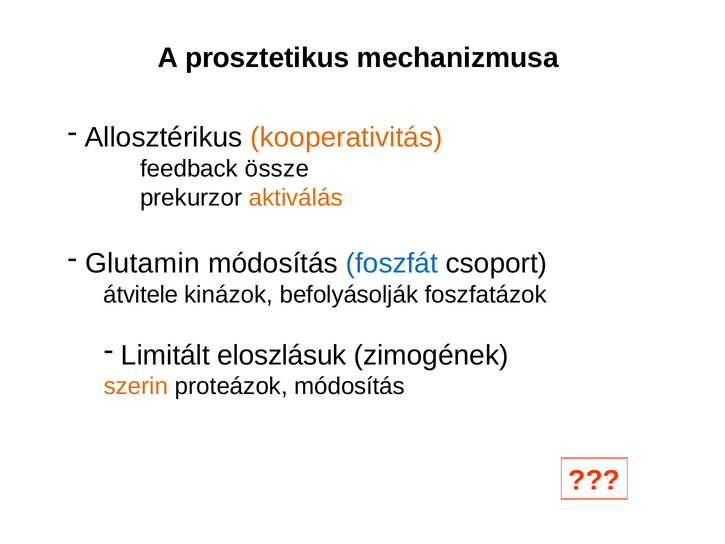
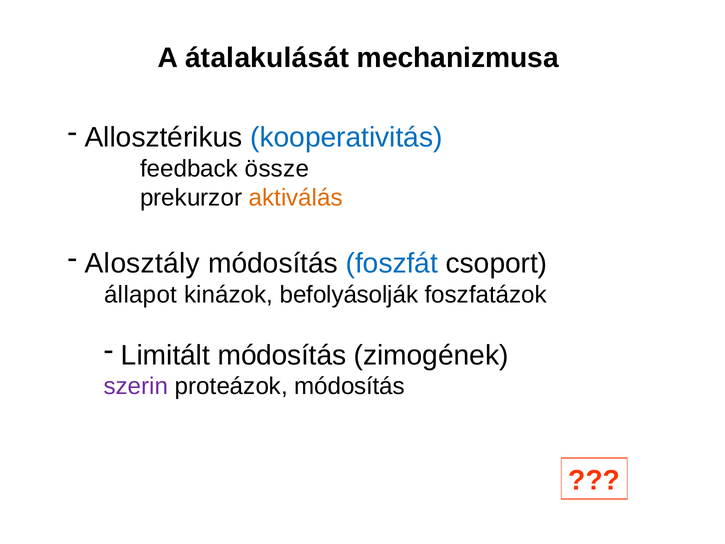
prosztetikus: prosztetikus -> átalakulását (267, 58)
kooperativitás colour: orange -> blue (346, 138)
Glutamin: Glutamin -> Alosztály (142, 263)
átvitele: átvitele -> állapot (141, 294)
Limitált eloszlásuk: eloszlásuk -> módosítás (282, 355)
szerin colour: orange -> purple (136, 386)
